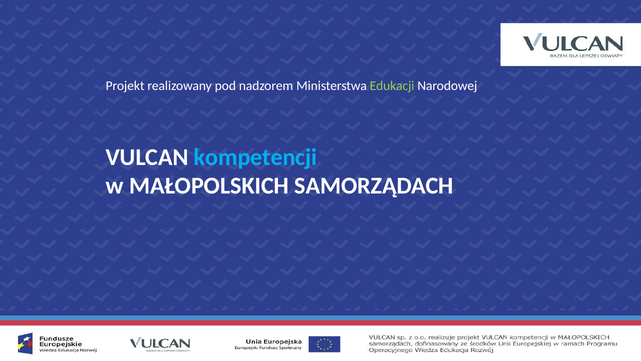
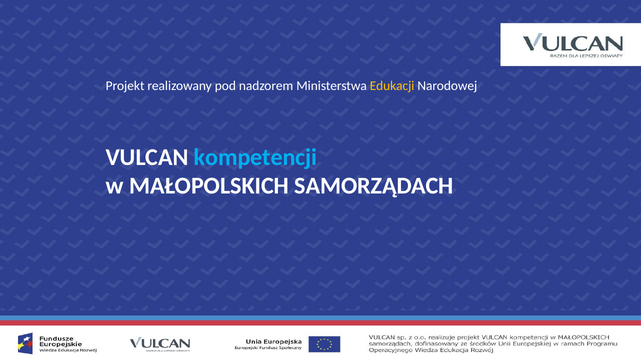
Edukacji colour: light green -> yellow (392, 86)
